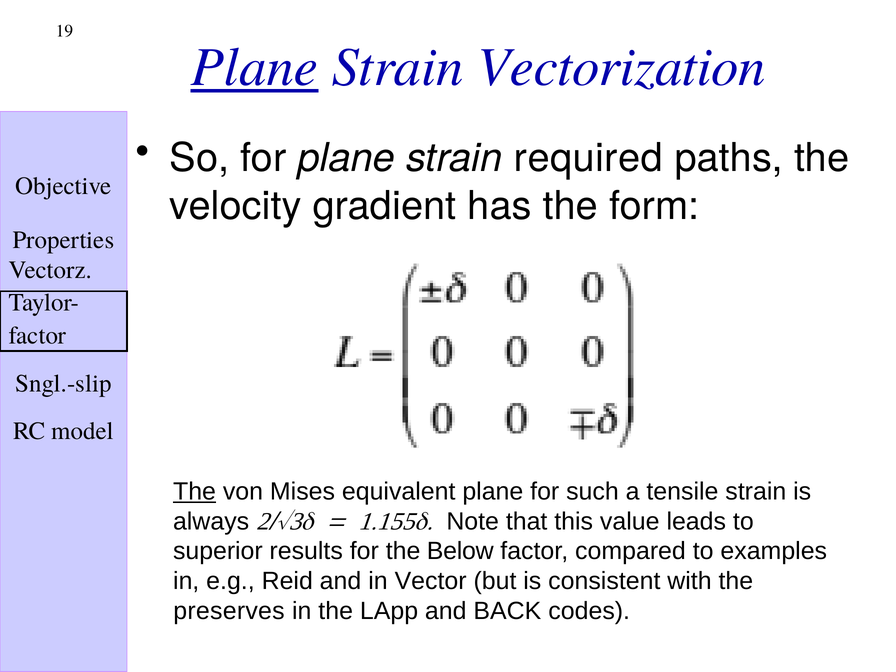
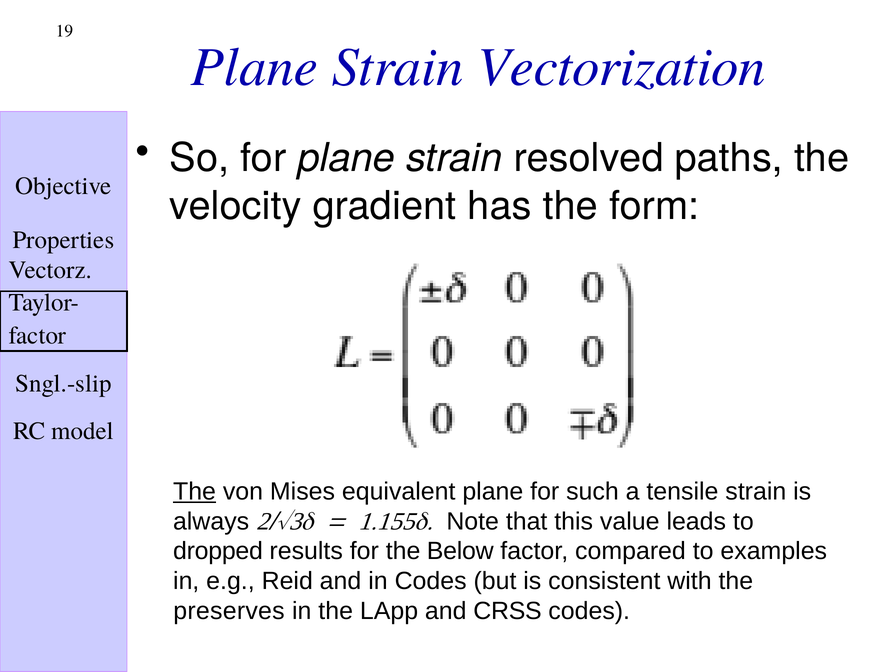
Plane underline: present -> none (254, 67)
required: required -> resolved (589, 158)
superior: superior -> dropped (218, 551)
in Vector: Vector -> Codes (431, 581)
BACK: BACK -> CRSS (508, 611)
